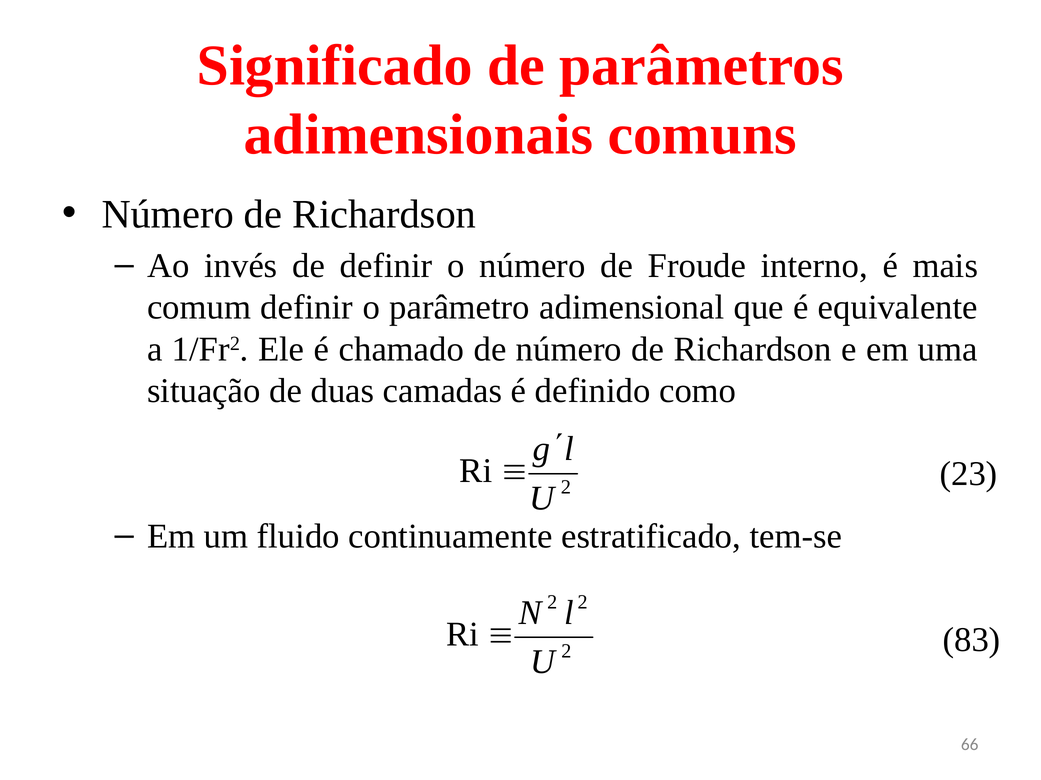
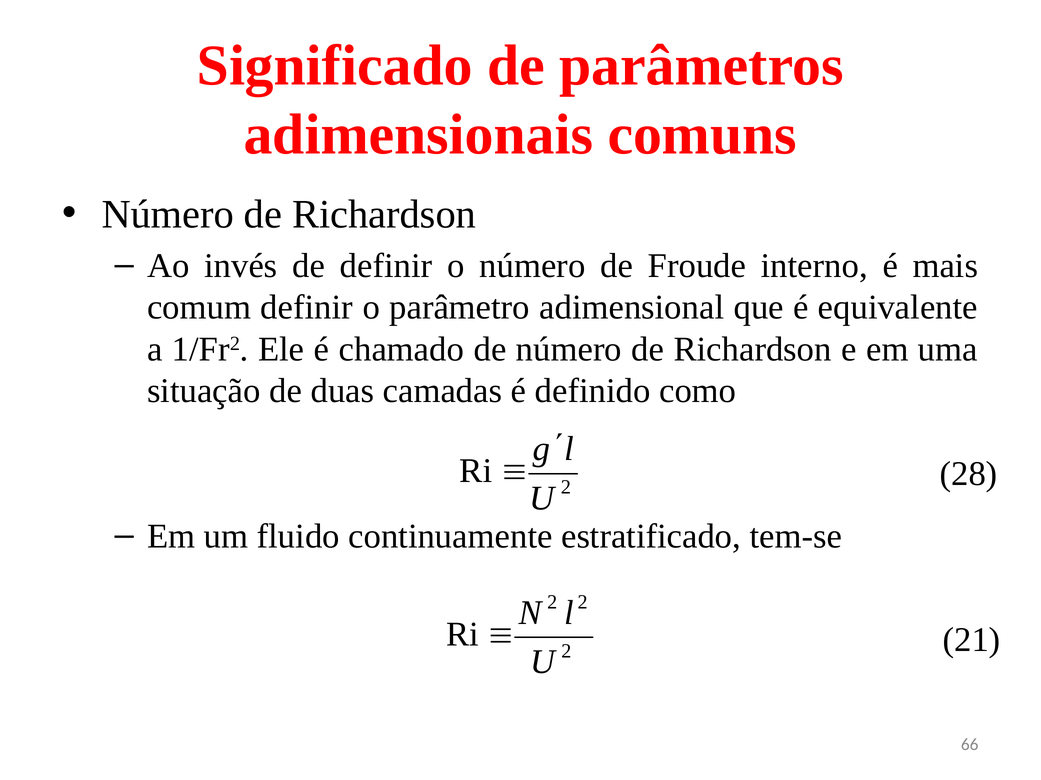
23: 23 -> 28 (969, 474)
83: 83 -> 21 (972, 641)
